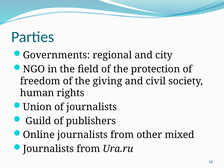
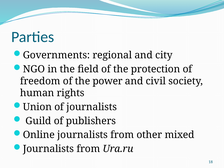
giving: giving -> power (108, 81)
